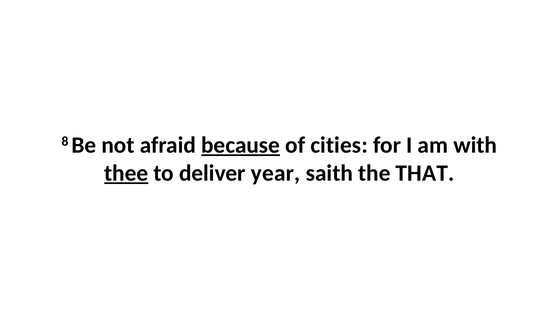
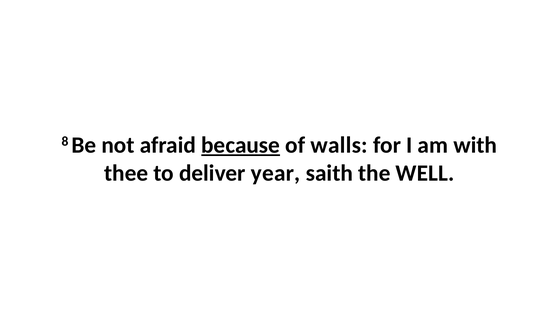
cities: cities -> walls (339, 145)
thee underline: present -> none (126, 173)
THAT: THAT -> WELL (425, 173)
